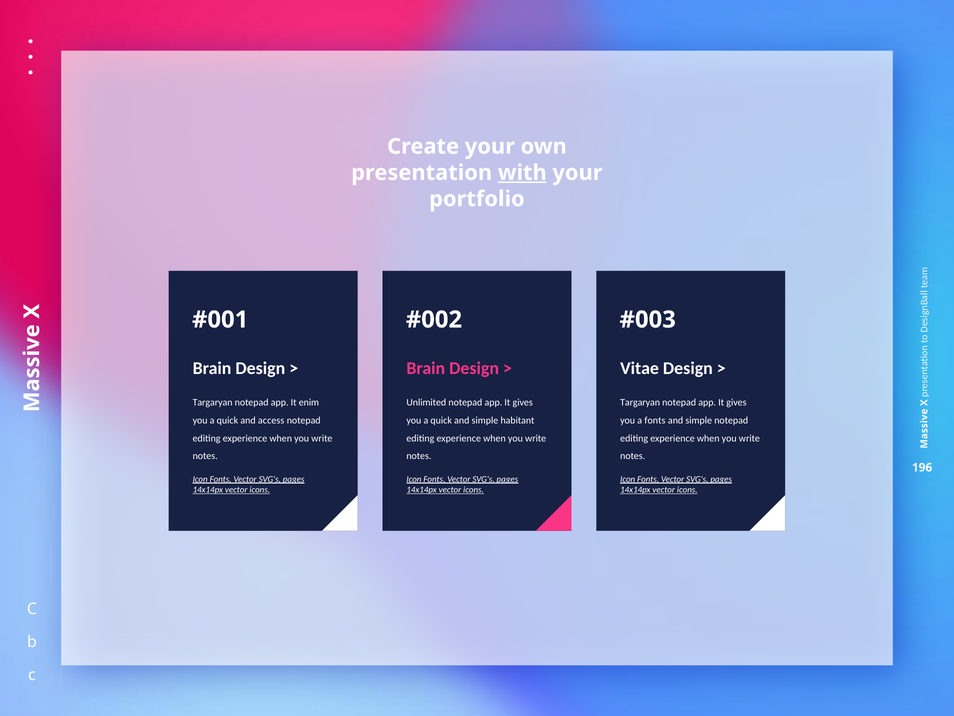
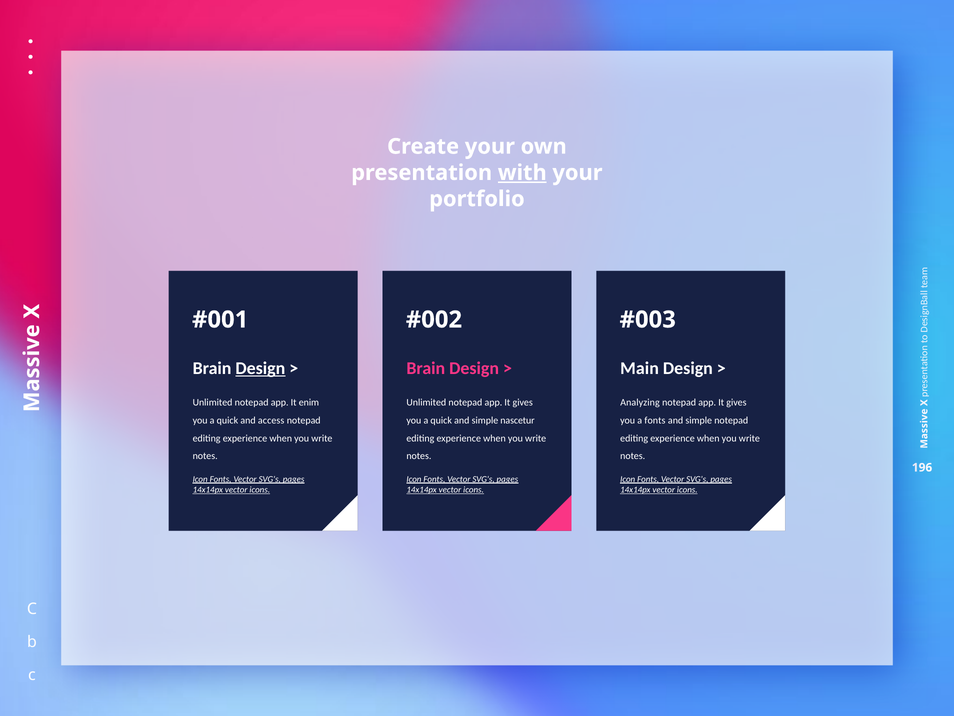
Design underline: none -> present (260, 368)
Vitae: Vitae -> Main (640, 368)
Targaryan: Targaryan -> Unlimited (213, 402)
Targaryan: Targaryan -> Analyzing (640, 402)
habitant: habitant -> nascetur (518, 420)
